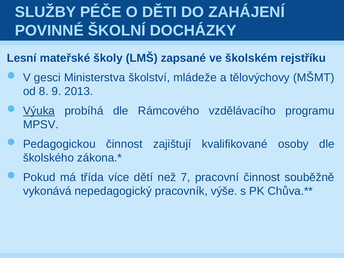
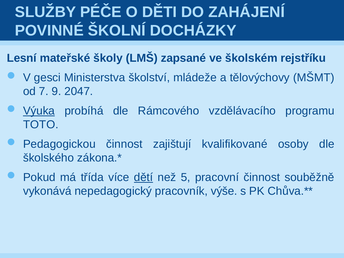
8: 8 -> 7 (44, 91)
2013: 2013 -> 2047 (79, 91)
MPSV: MPSV -> TOTO (41, 125)
dětí underline: none -> present (144, 177)
7: 7 -> 5 (186, 177)
